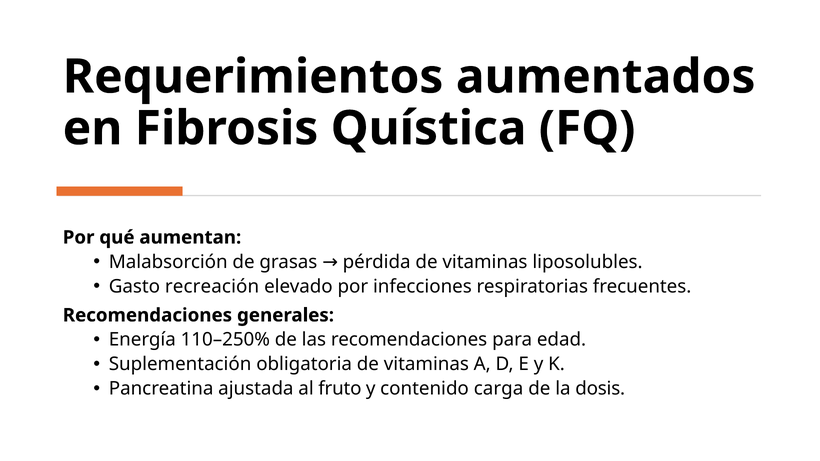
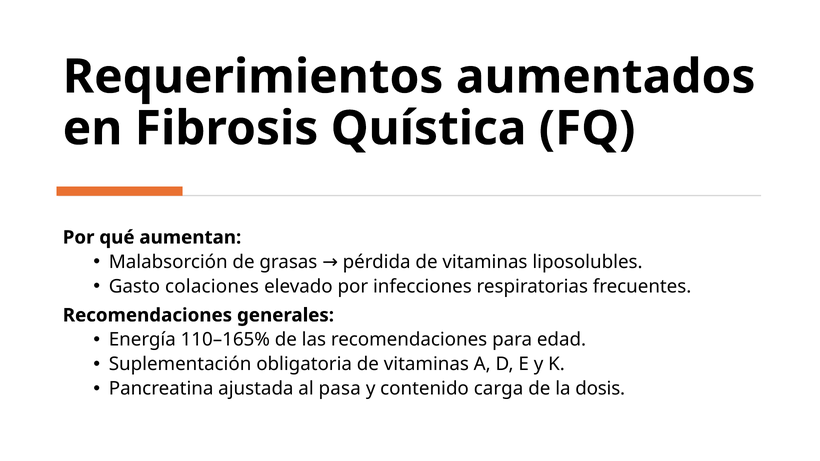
recreación: recreación -> colaciones (212, 287)
110–250%: 110–250% -> 110–165% (225, 340)
fruto: fruto -> pasa (340, 389)
